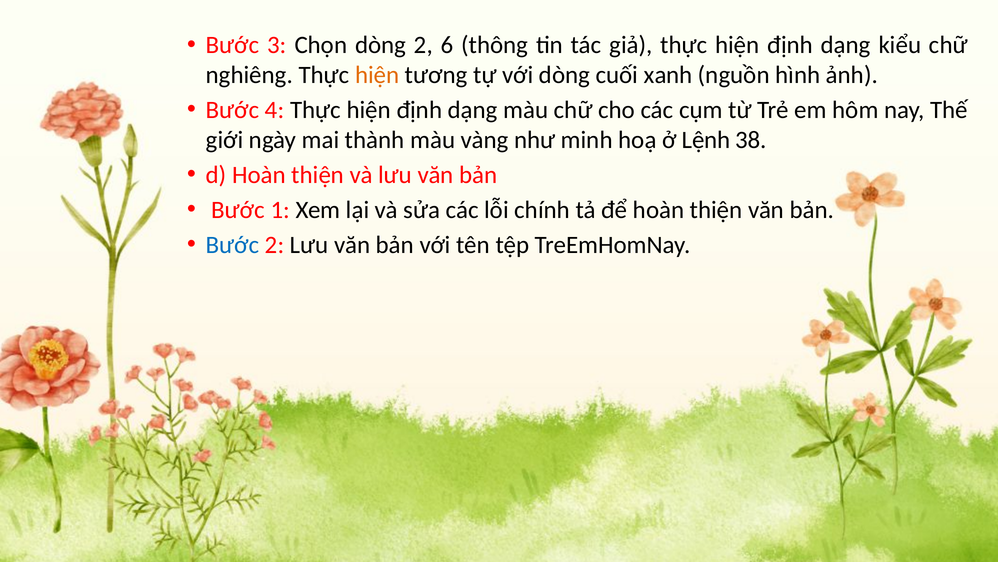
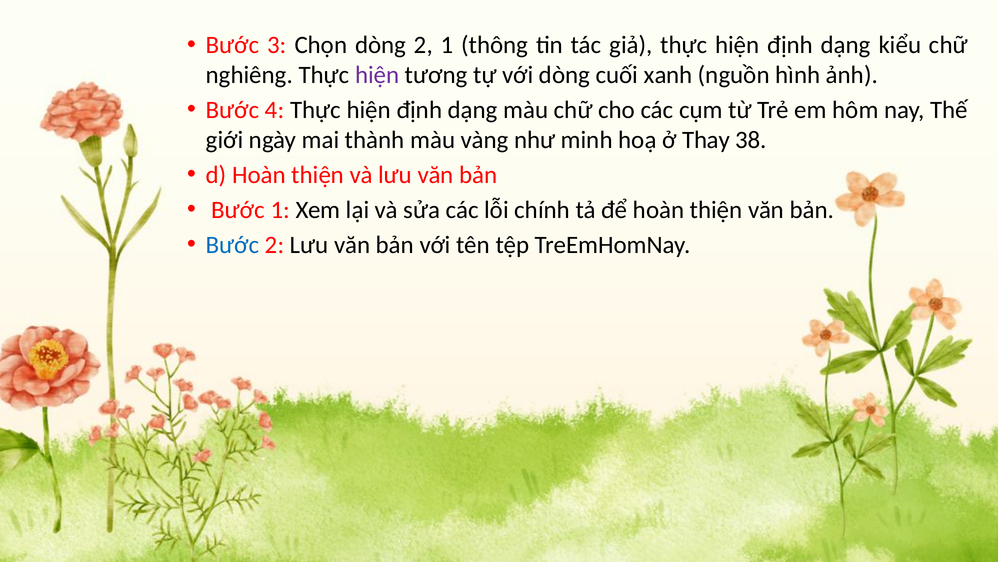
2 6: 6 -> 1 (447, 45)
hiện colour: orange -> purple (377, 75)
Lệnh: Lệnh -> Thay (706, 140)
